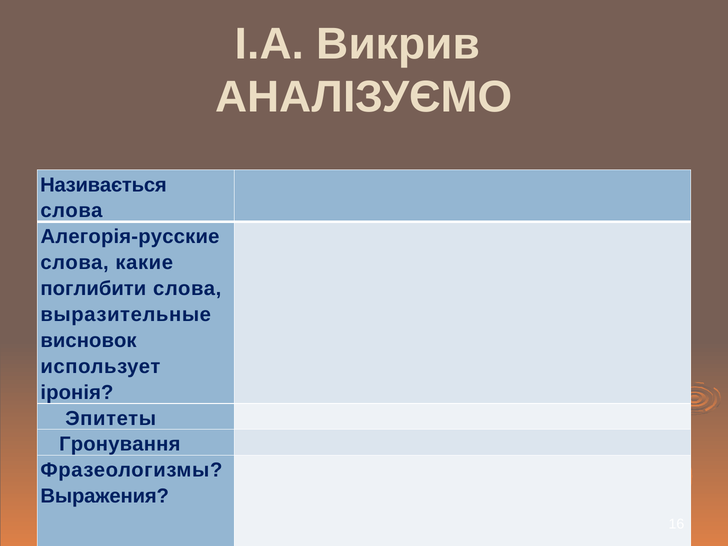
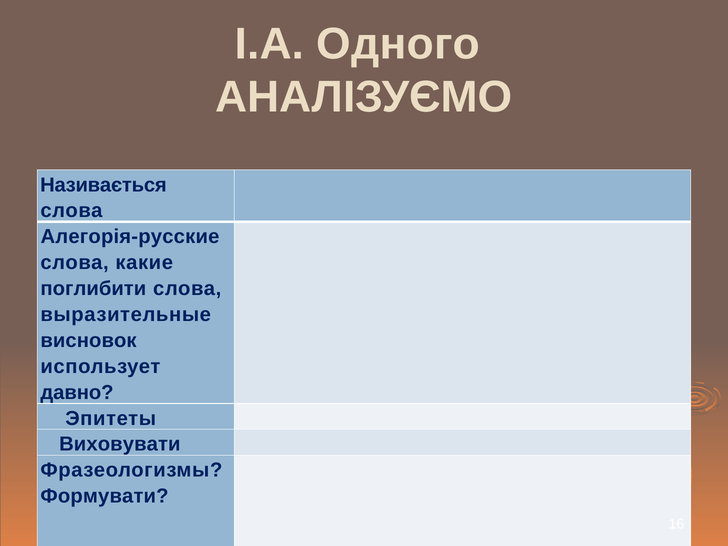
Викрив: Викрив -> Одного (398, 44)
іронія: іронія -> давно (77, 392)
Гронування: Гронування -> Виховувати (120, 444)
Выражения: Выражения -> Формувати (105, 496)
